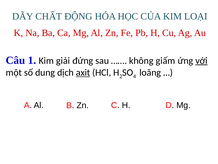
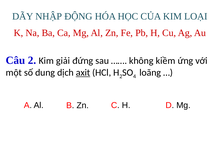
CHẤT: CHẤT -> NHẬP (49, 16)
Câu 1: 1 -> 2 (32, 60)
giấm: giấm -> kiềm (166, 60)
với underline: present -> none (201, 60)
